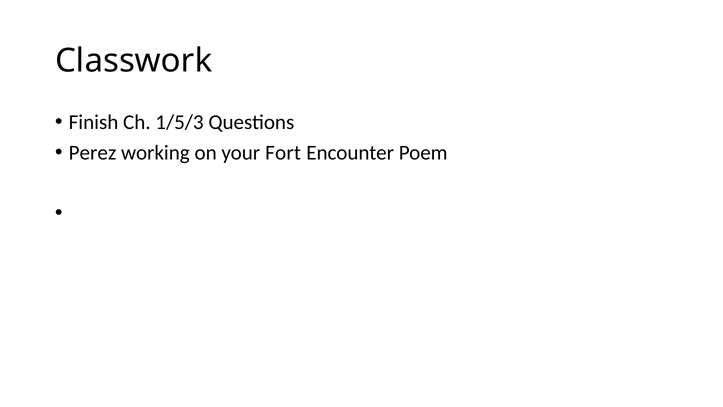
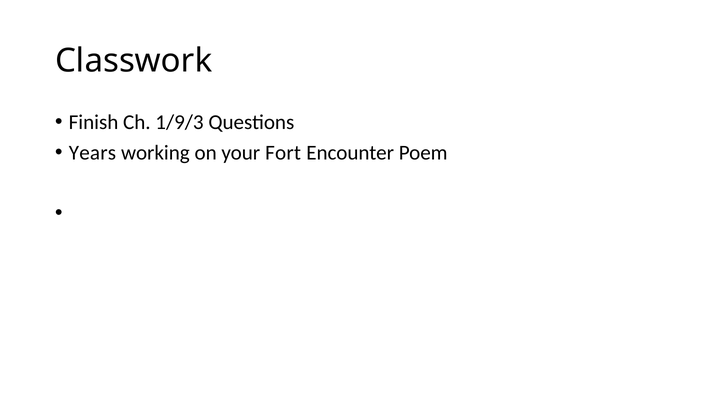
1/5/3: 1/5/3 -> 1/9/3 (180, 122)
Perez: Perez -> Years (92, 153)
